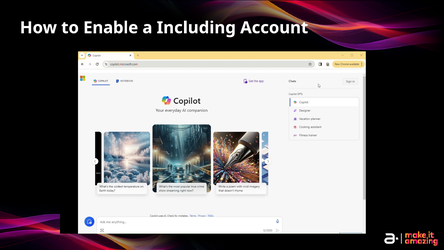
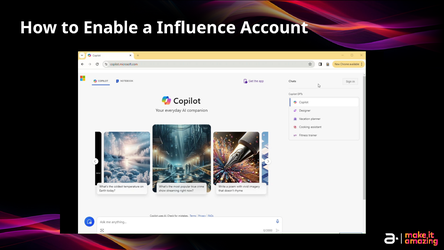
Including: Including -> Influence (196, 28)
